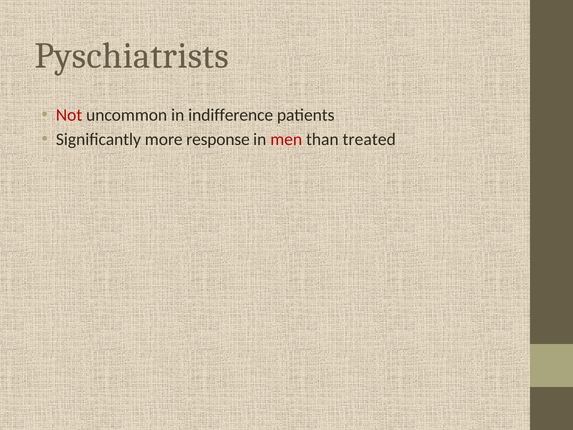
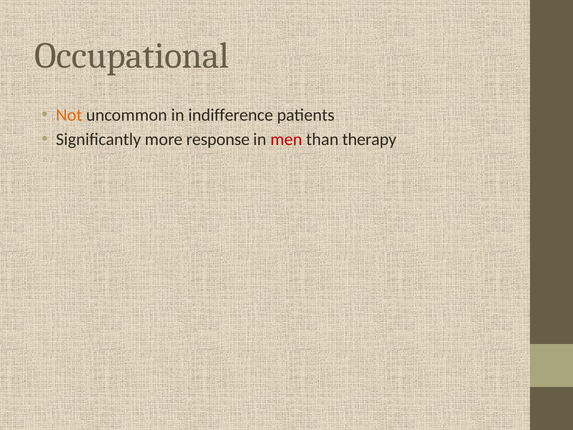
Pyschiatrists: Pyschiatrists -> Occupational (132, 56)
Not colour: red -> orange (69, 115)
treated: treated -> therapy (369, 139)
